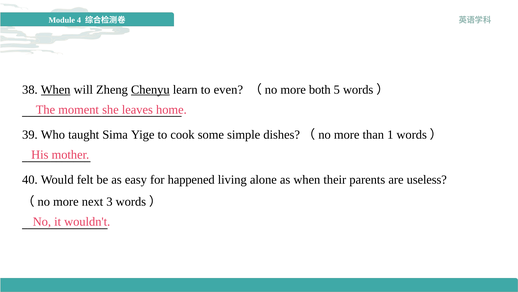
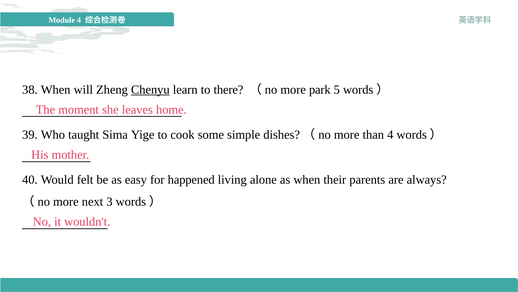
When underline: present -> none (56, 89)
even: even -> there (228, 89)
both: both -> park (320, 89)
than 1: 1 -> 4 (390, 135)
useless: useless -> always (427, 179)
